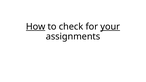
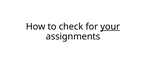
How underline: present -> none (36, 27)
